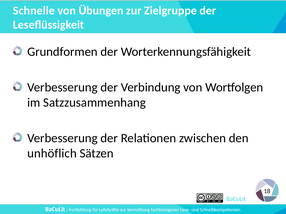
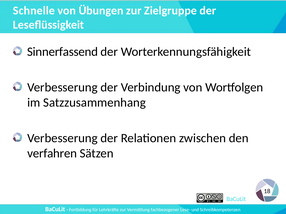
Grundformen: Grundformen -> Sinnerfassend (63, 52)
unhöflich: unhöflich -> verfahren (52, 154)
